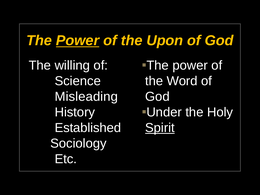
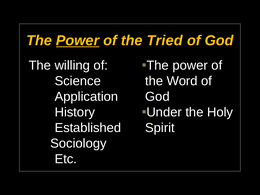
Upon: Upon -> Tried (165, 41)
Misleading: Misleading -> Application (86, 97)
Spirit underline: present -> none (160, 128)
